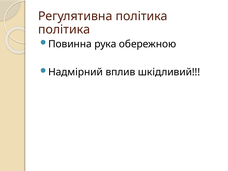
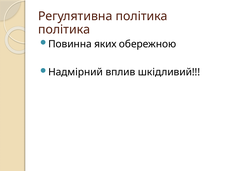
рука: рука -> яких (105, 44)
